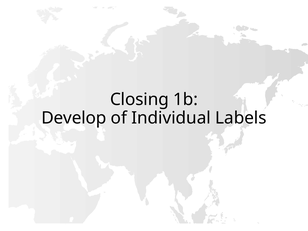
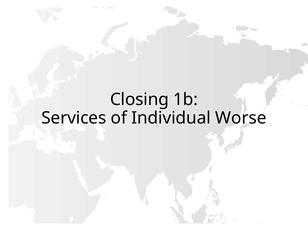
Develop: Develop -> Services (74, 118)
Labels: Labels -> Worse (241, 118)
